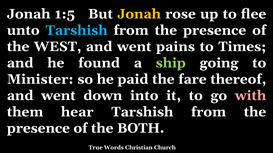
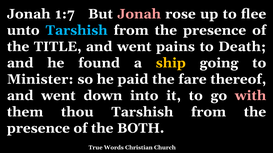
1:5: 1:5 -> 1:7 (65, 14)
Jonah colour: yellow -> pink (139, 14)
WEST: WEST -> TITLE (58, 47)
Times: Times -> Death (242, 47)
ship colour: light green -> yellow (171, 63)
hear: hear -> thou (77, 112)
